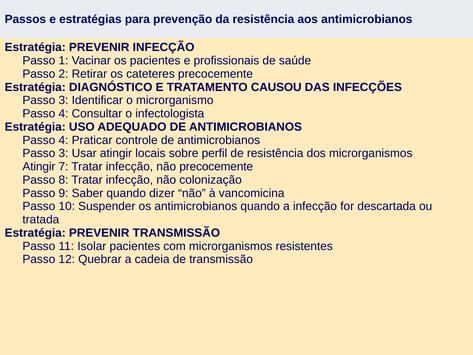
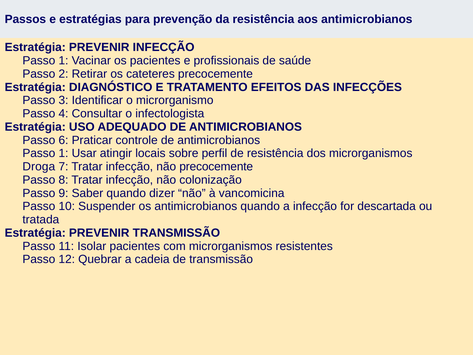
CAUSOU: CAUSOU -> EFEITOS (276, 87)
4: 4 -> 6 (63, 140)
3: 3 -> 1 (63, 153)
Atingir: Atingir -> Droga (39, 166)
